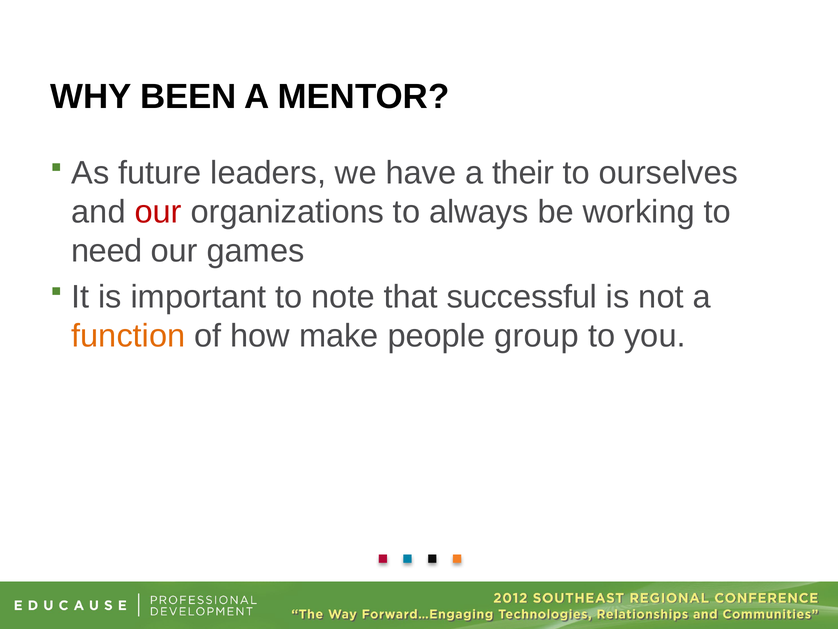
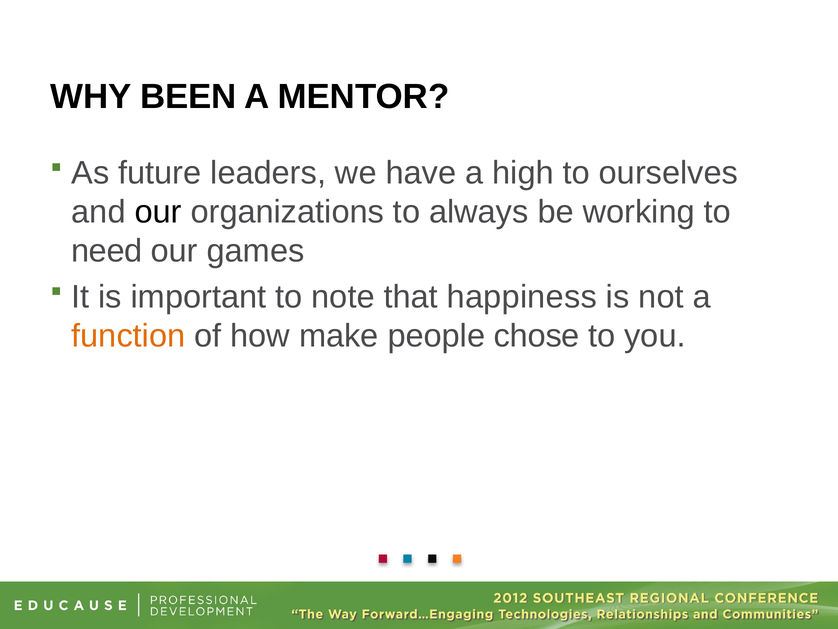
their: their -> high (523, 173)
our colour: red -> black (158, 212)
successful: successful -> happiness (522, 297)
group: group -> chose (537, 336)
